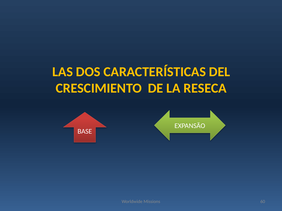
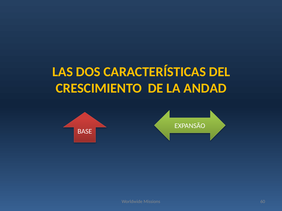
RESECA: RESECA -> ANDAD (205, 88)
